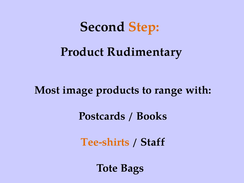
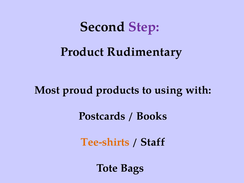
Step colour: orange -> purple (144, 27)
image: image -> proud (78, 90)
range: range -> using (169, 90)
